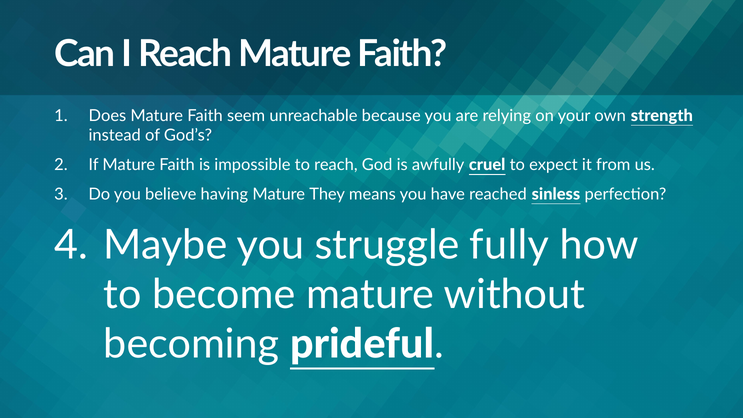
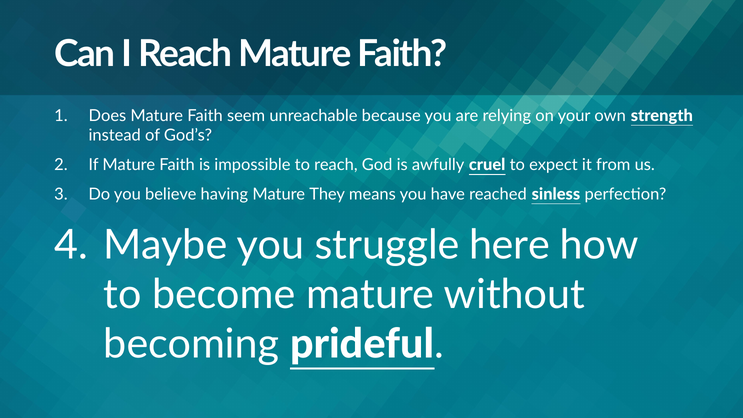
fully: fully -> here (510, 245)
